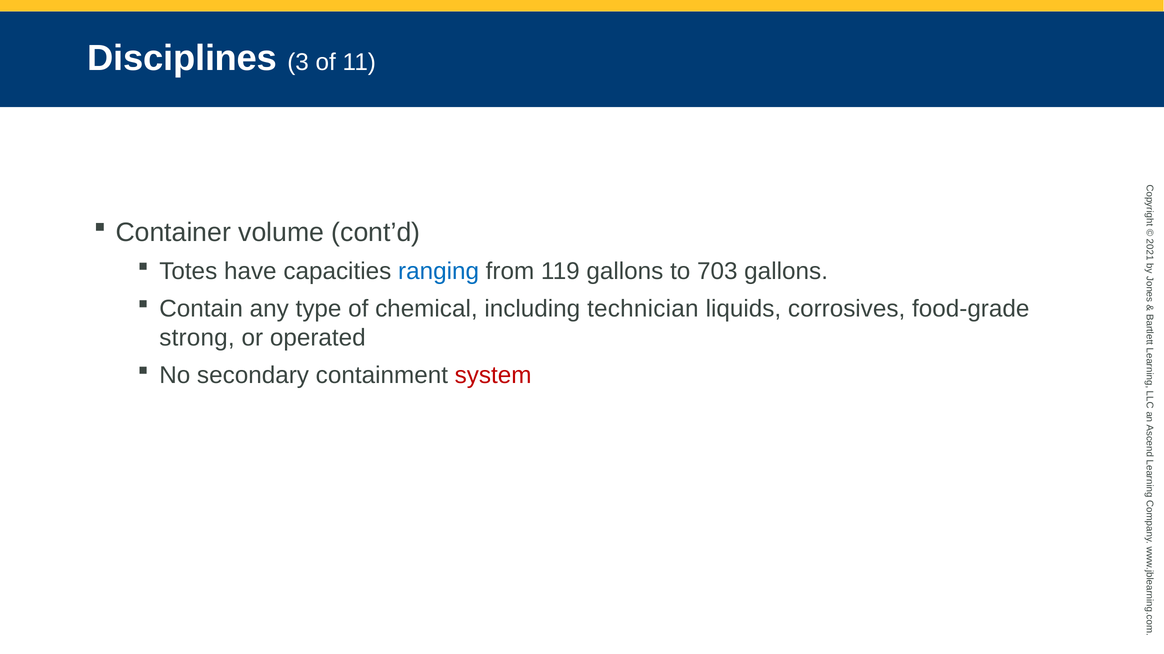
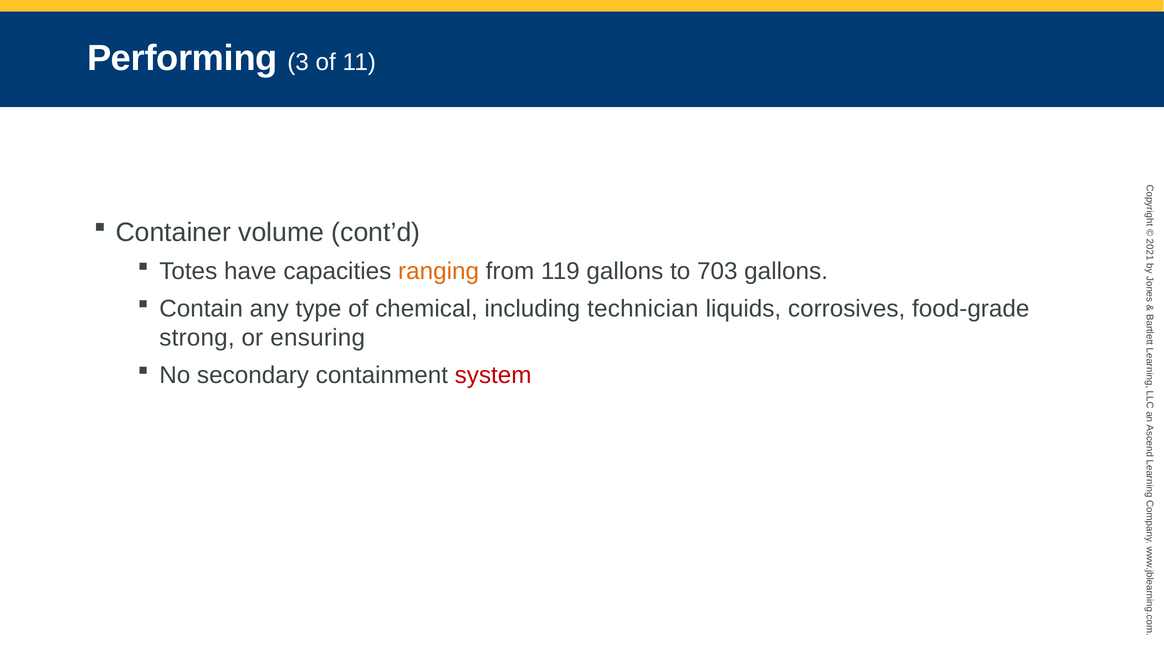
Disciplines: Disciplines -> Performing (182, 58)
ranging colour: blue -> orange (439, 271)
operated: operated -> ensuring (318, 338)
